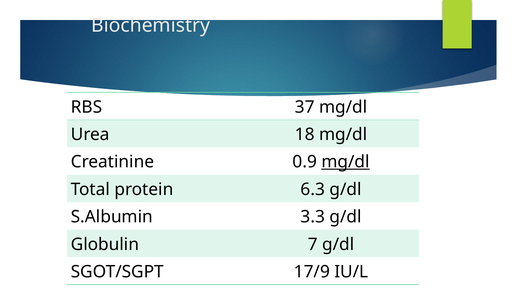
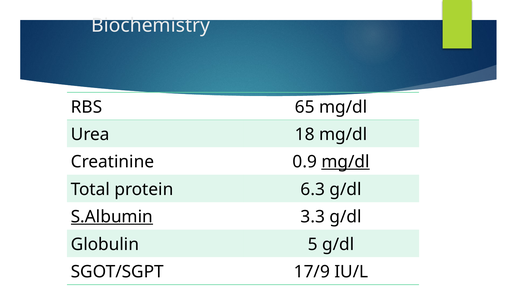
37: 37 -> 65 (305, 107)
S.Albumin underline: none -> present (112, 217)
7: 7 -> 5 (313, 244)
